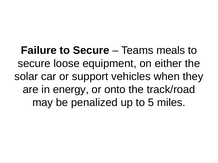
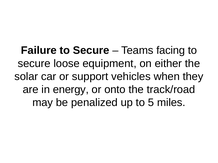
meals: meals -> facing (171, 51)
